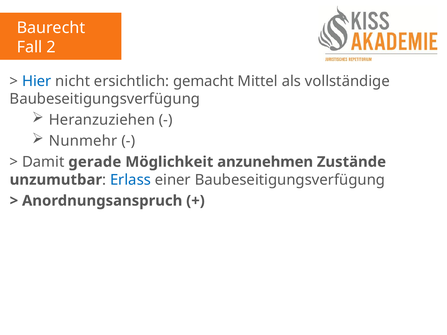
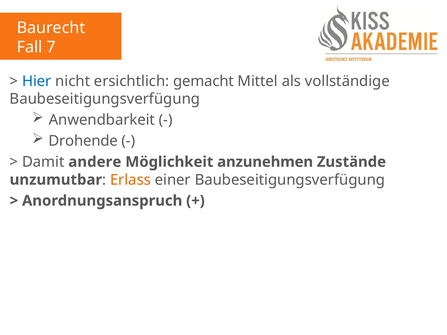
2: 2 -> 7 (51, 47)
Heranzuziehen: Heranzuziehen -> Anwendbarkeit (102, 120)
Nunmehr: Nunmehr -> Drohende (83, 141)
gerade: gerade -> andere (95, 162)
Erlass colour: blue -> orange (130, 180)
